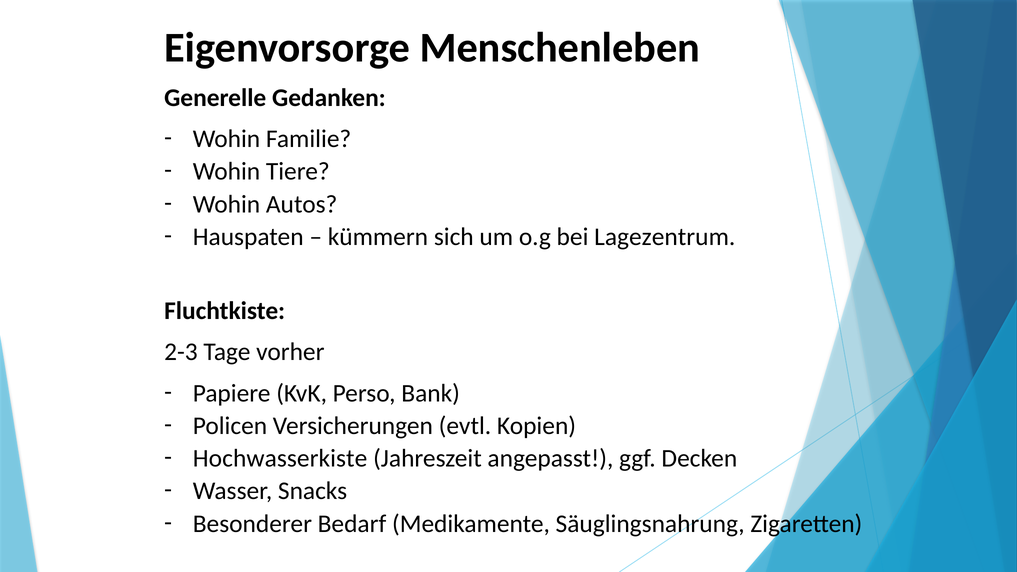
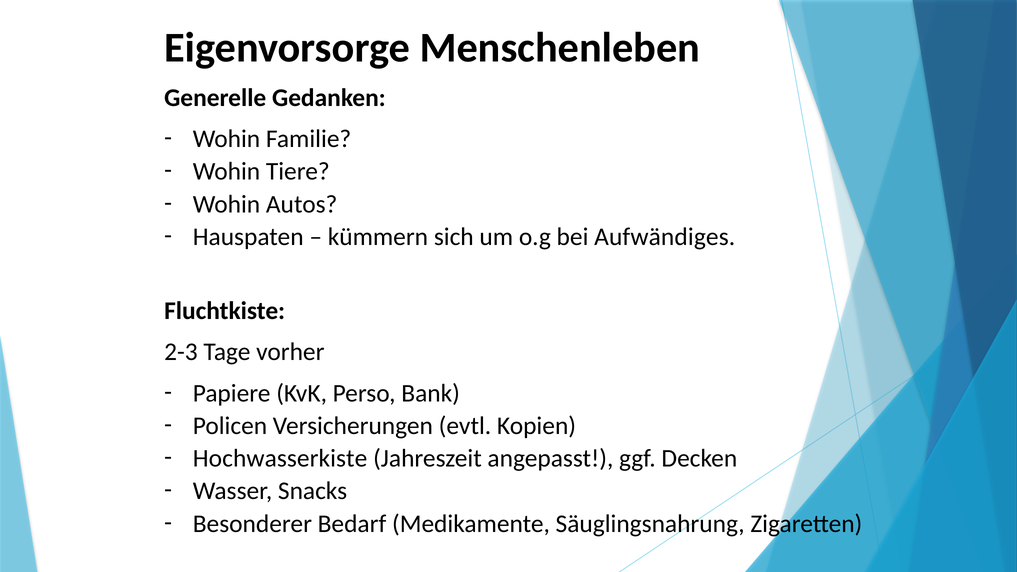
Lagezentrum: Lagezentrum -> Aufwändiges (665, 237)
